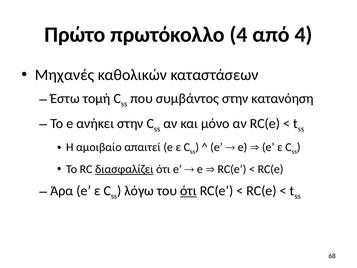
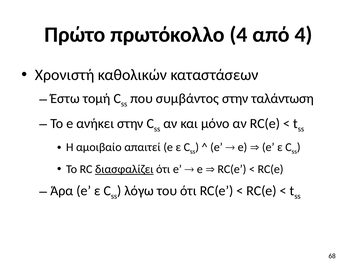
Μηχανές: Μηχανές -> Χρονιστή (65, 75)
κατανόηση: κατανόηση -> ταλάντωση (283, 99)
ότι underline: present -> none (188, 191)
